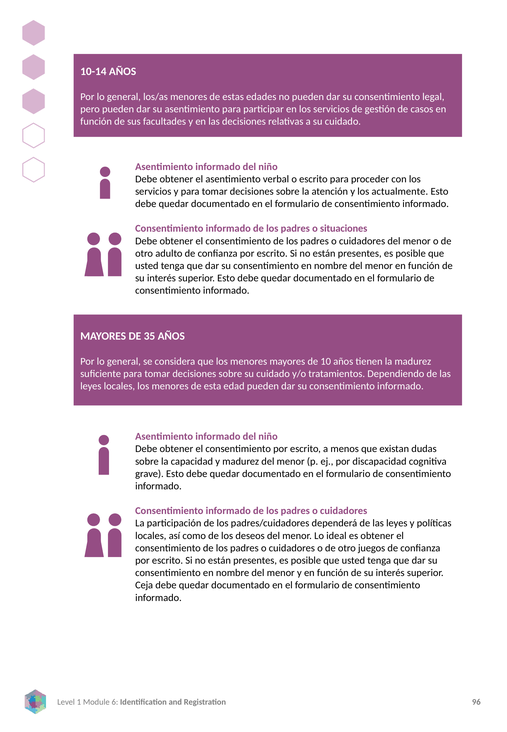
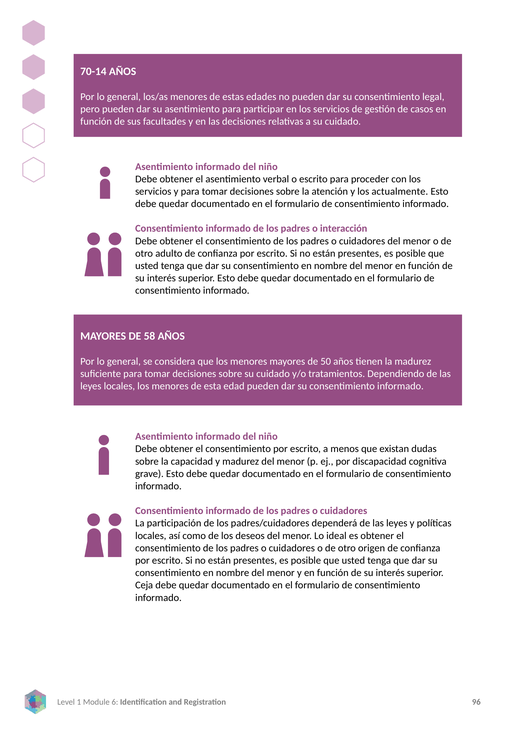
10-14: 10-14 -> 70-14 (93, 71)
situaciones: situaciones -> interacción (344, 229)
35: 35 -> 58 (149, 336)
10: 10 -> 50 (326, 361)
juegos: juegos -> origen (372, 548)
